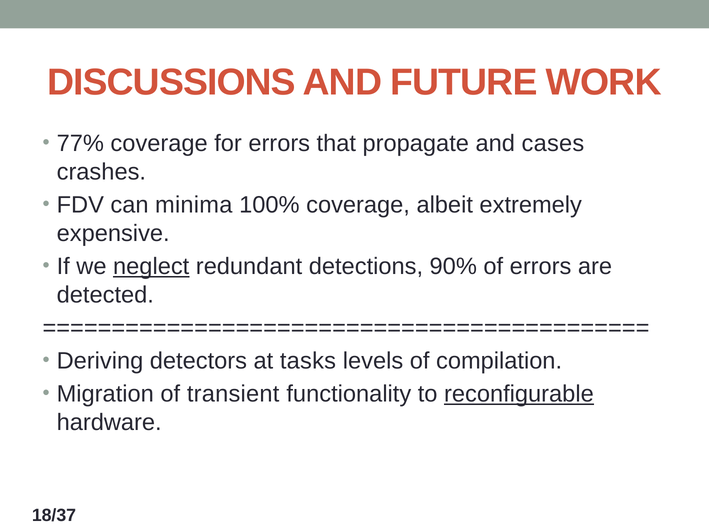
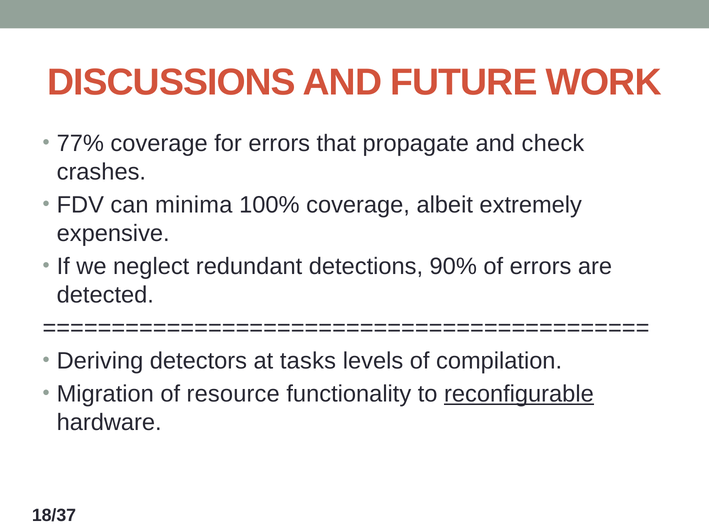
cases: cases -> check (553, 143)
neglect underline: present -> none (151, 266)
transient: transient -> resource (233, 394)
